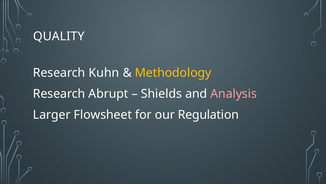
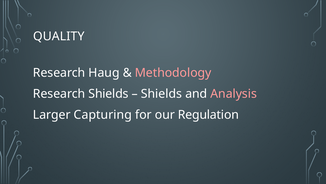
Kuhn: Kuhn -> Haug (104, 72)
Methodology colour: yellow -> pink (173, 72)
Research Abrupt: Abrupt -> Shields (108, 93)
Flowsheet: Flowsheet -> Capturing (103, 114)
